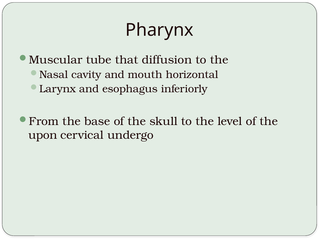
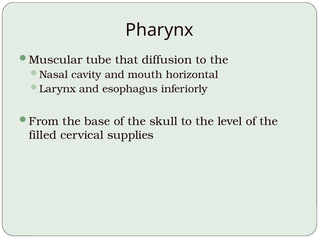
upon: upon -> filled (43, 135)
undergo: undergo -> supplies (131, 135)
